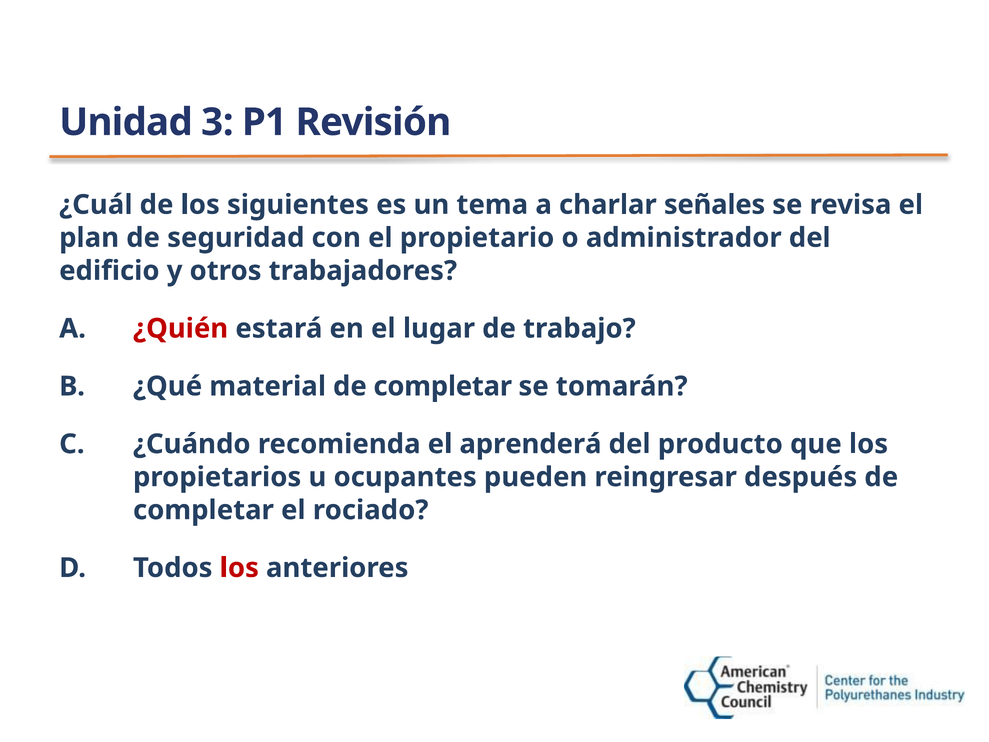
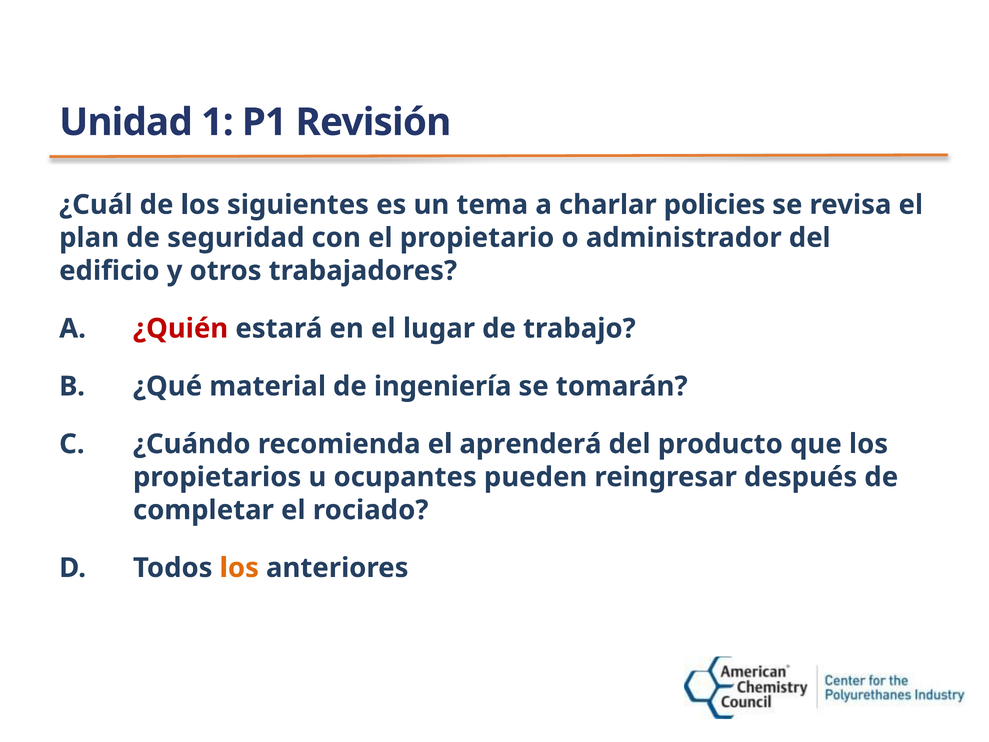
3: 3 -> 1 (217, 122)
señales: señales -> policies (715, 205)
completar: completar -> ingeniería (443, 386)
los colour: red -> orange (239, 568)
